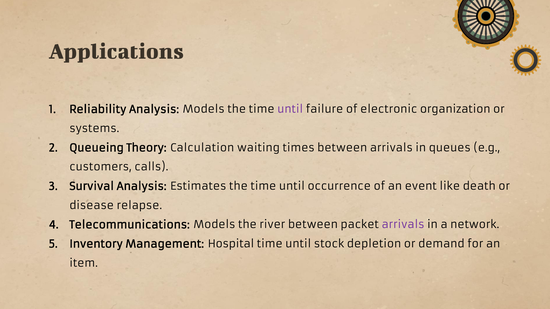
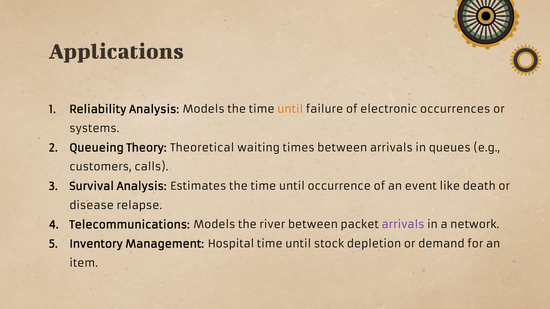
until colour: purple -> orange (290, 110)
organization: organization -> occurrences (455, 110)
Calculation: Calculation -> Theoretical (202, 148)
